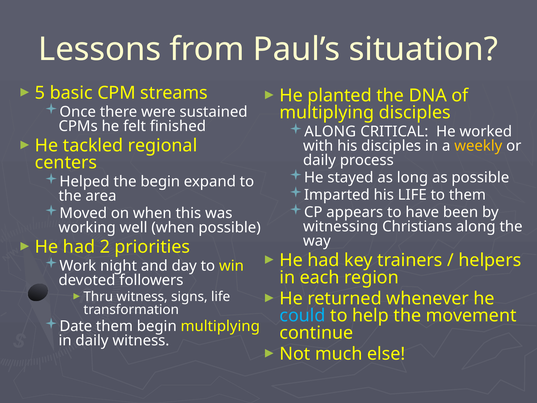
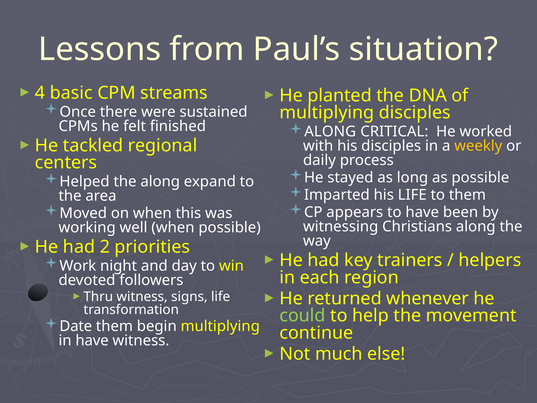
5: 5 -> 4 (40, 93)
the begin: begin -> along (160, 182)
could colour: light blue -> light green (303, 315)
in daily: daily -> have (92, 340)
